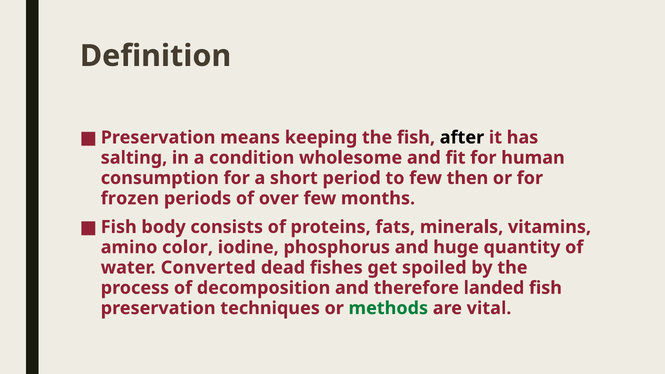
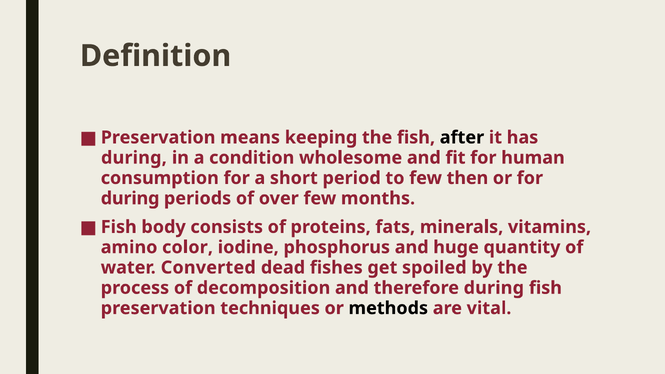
salting: salting -> during (134, 158)
frozen: frozen -> during (130, 198)
therefore landed: landed -> during (494, 288)
methods colour: green -> black (388, 308)
